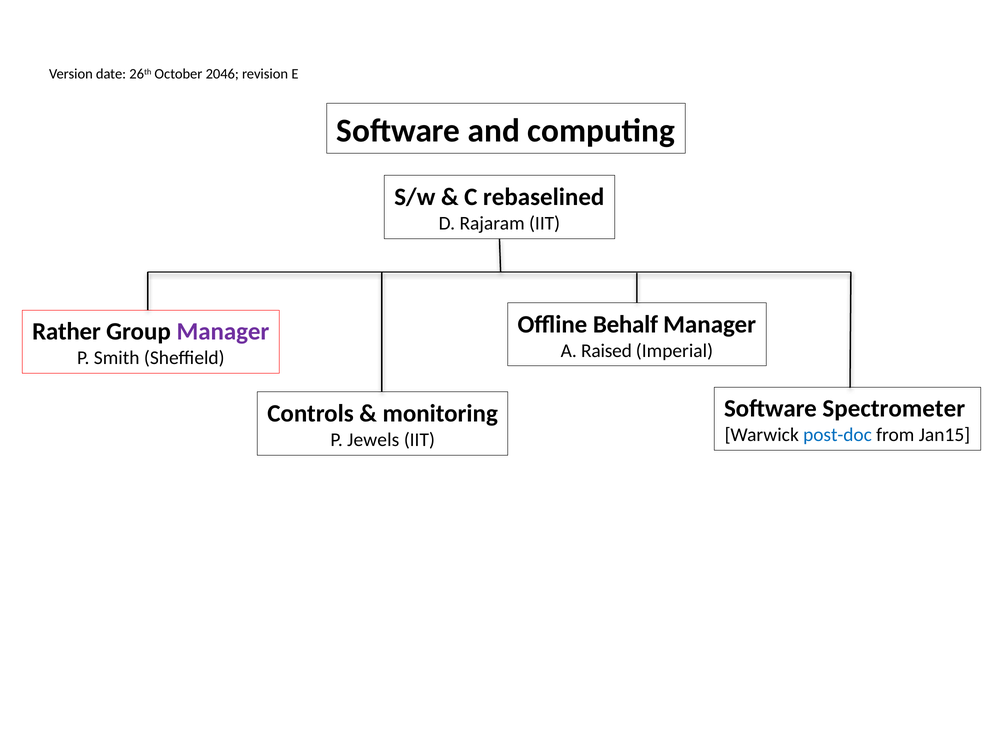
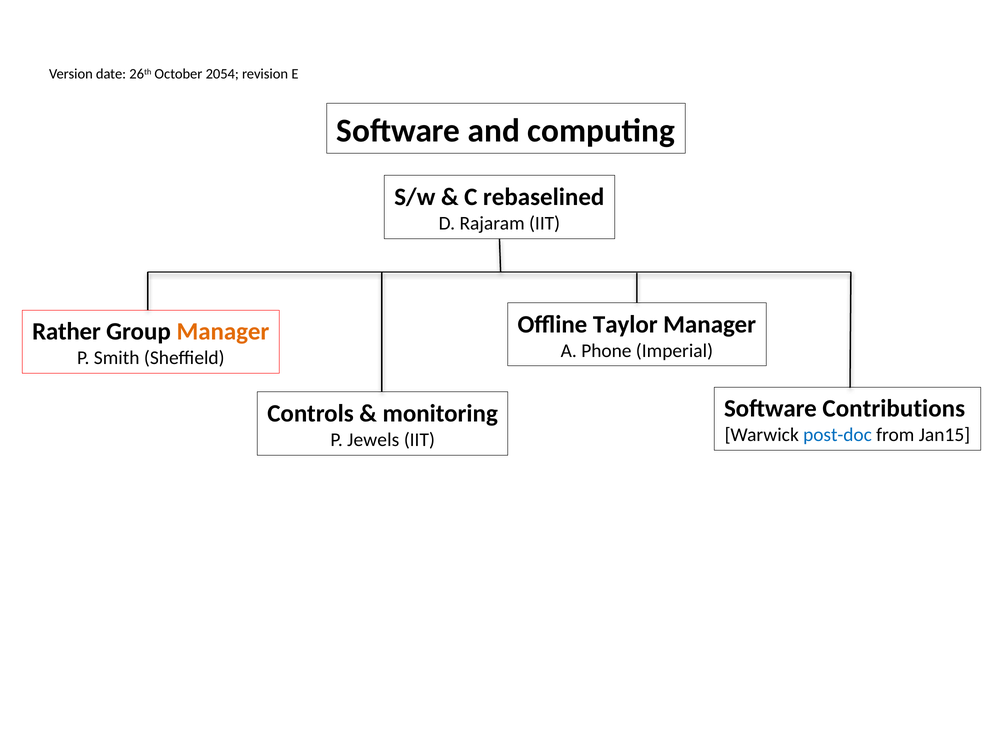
2046: 2046 -> 2054 (222, 74)
Behalf: Behalf -> Taylor (625, 324)
Manager colour: purple -> orange (223, 332)
Raised: Raised -> Phone (606, 351)
Spectrometer: Spectrometer -> Contributions (894, 409)
